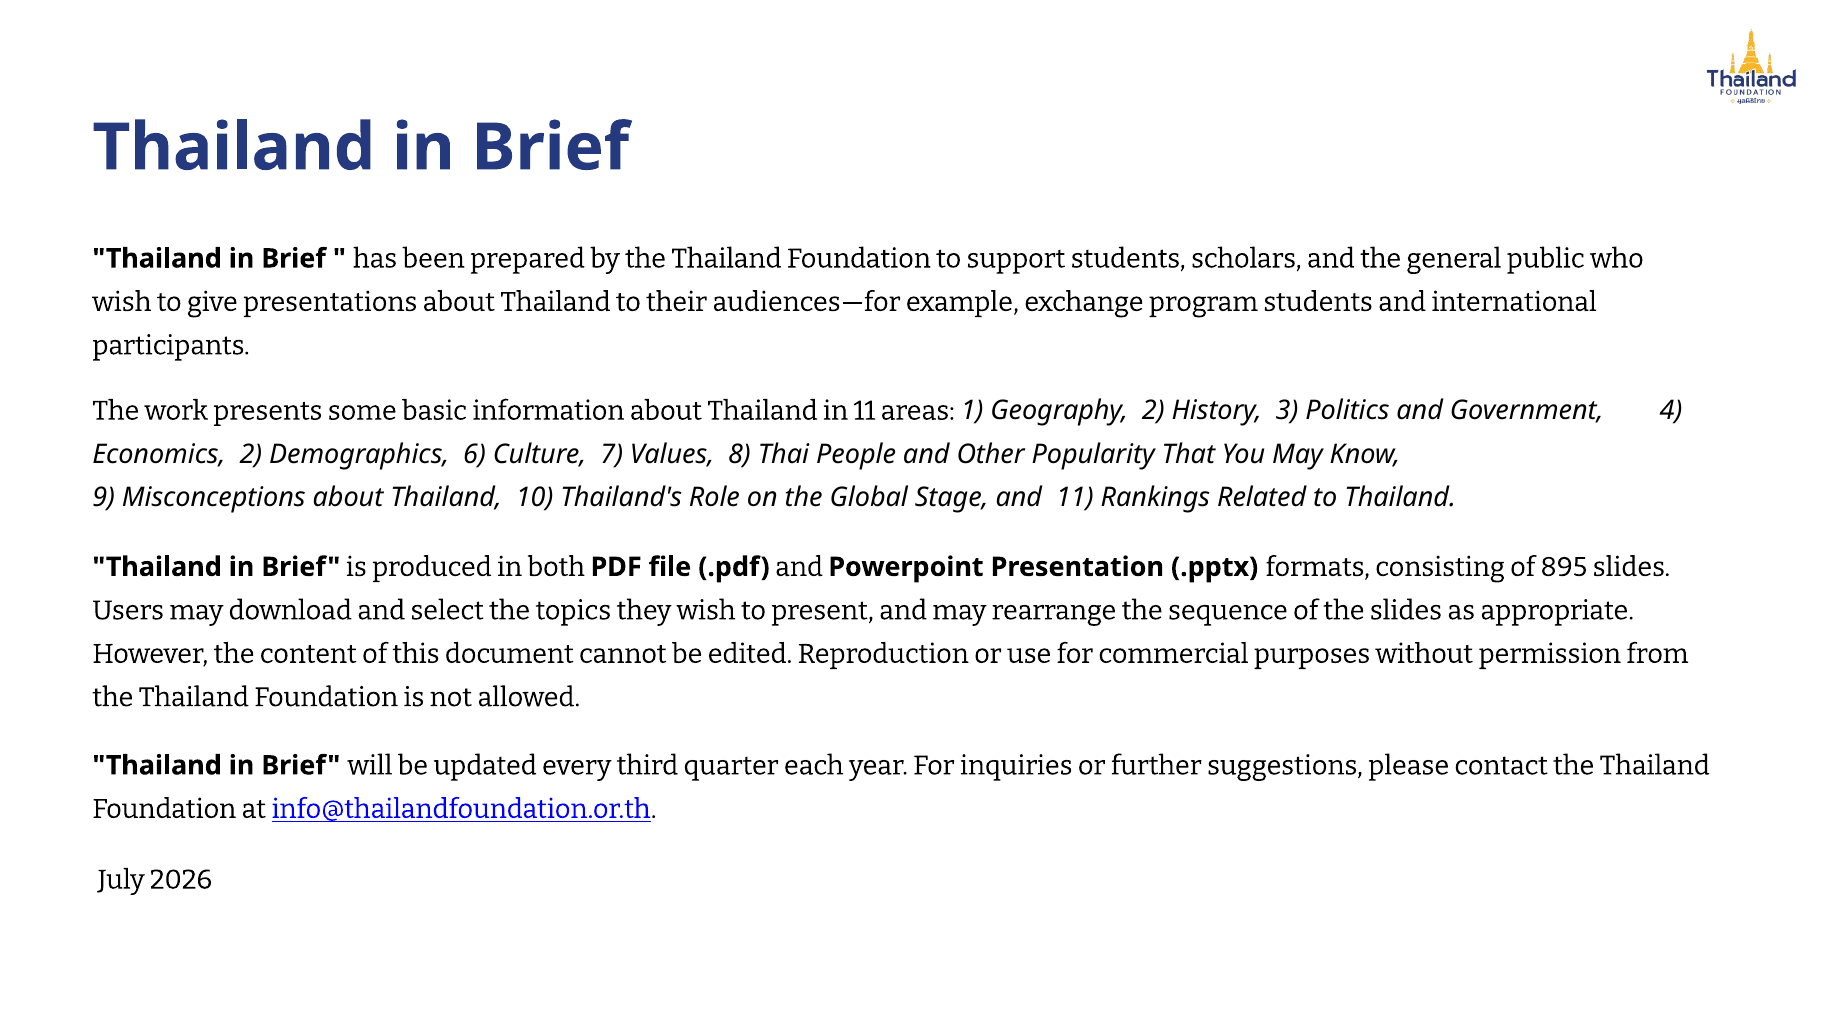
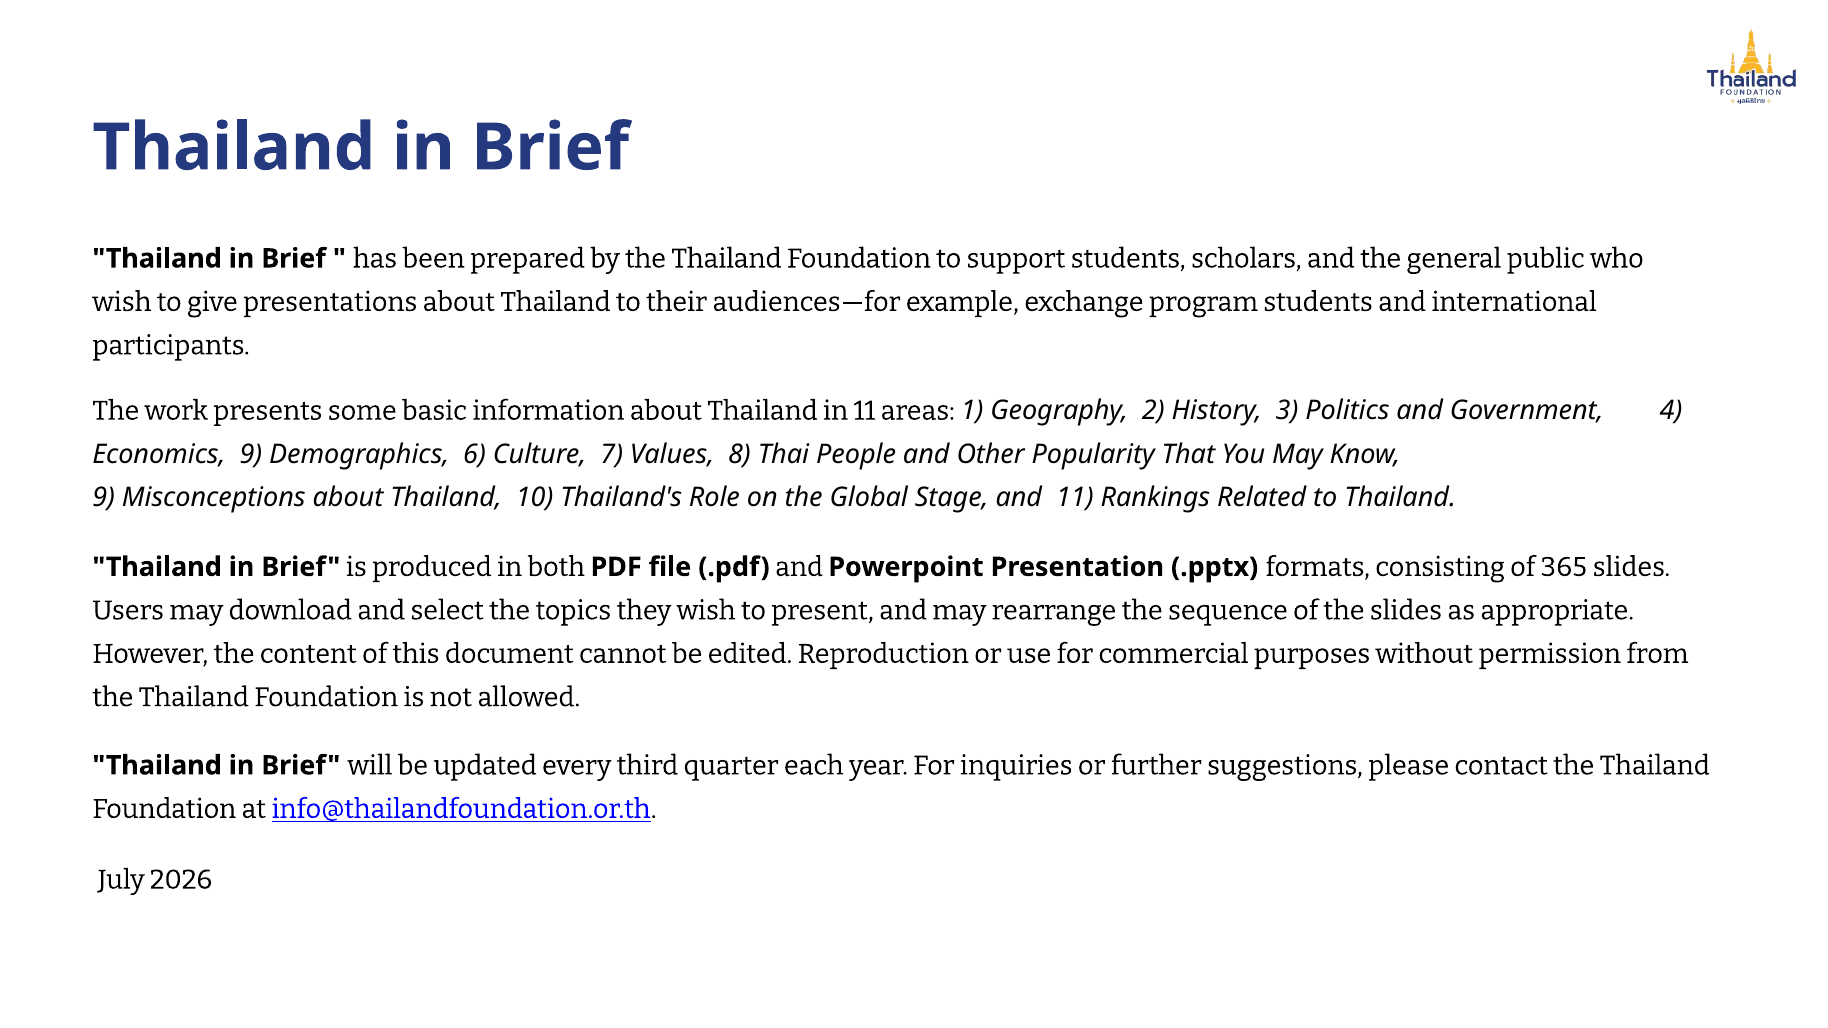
Economics 2: 2 -> 9 (251, 454)
895: 895 -> 365 (1564, 567)
